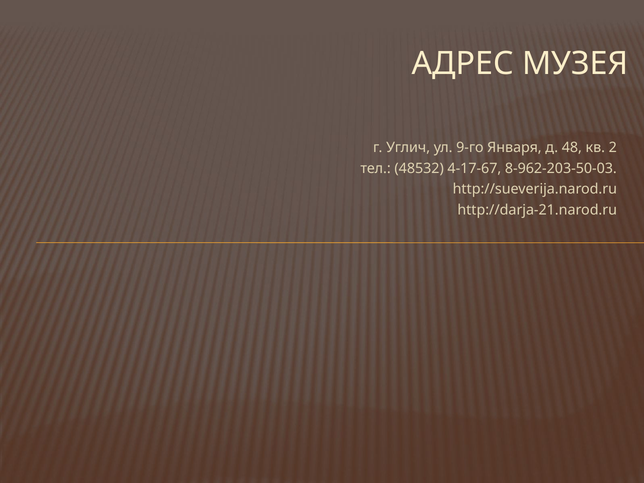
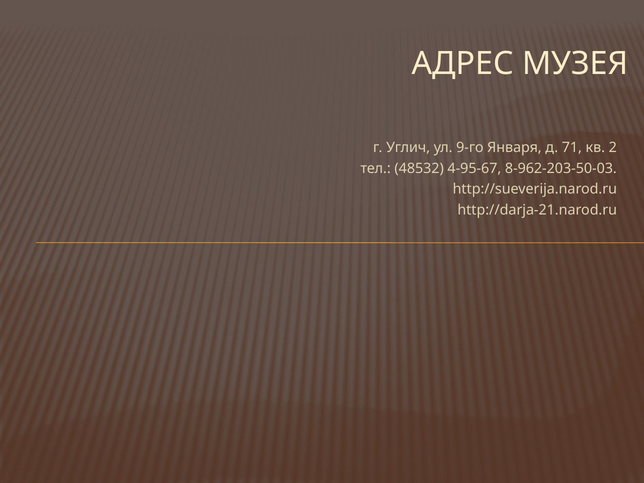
48: 48 -> 71 (572, 148)
4-17-67: 4-17-67 -> 4-95-67 (474, 168)
